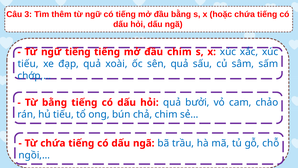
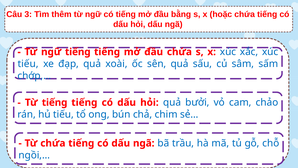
đầu chim: chim -> chứa (179, 52)
Từ bằng: bằng -> tiếng (55, 102)
